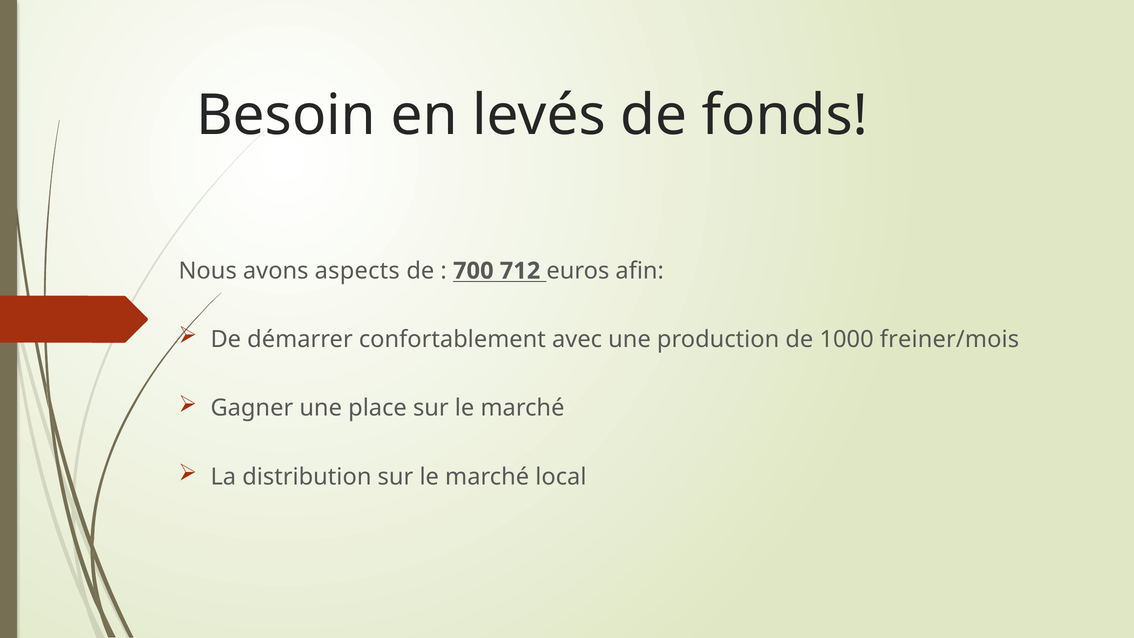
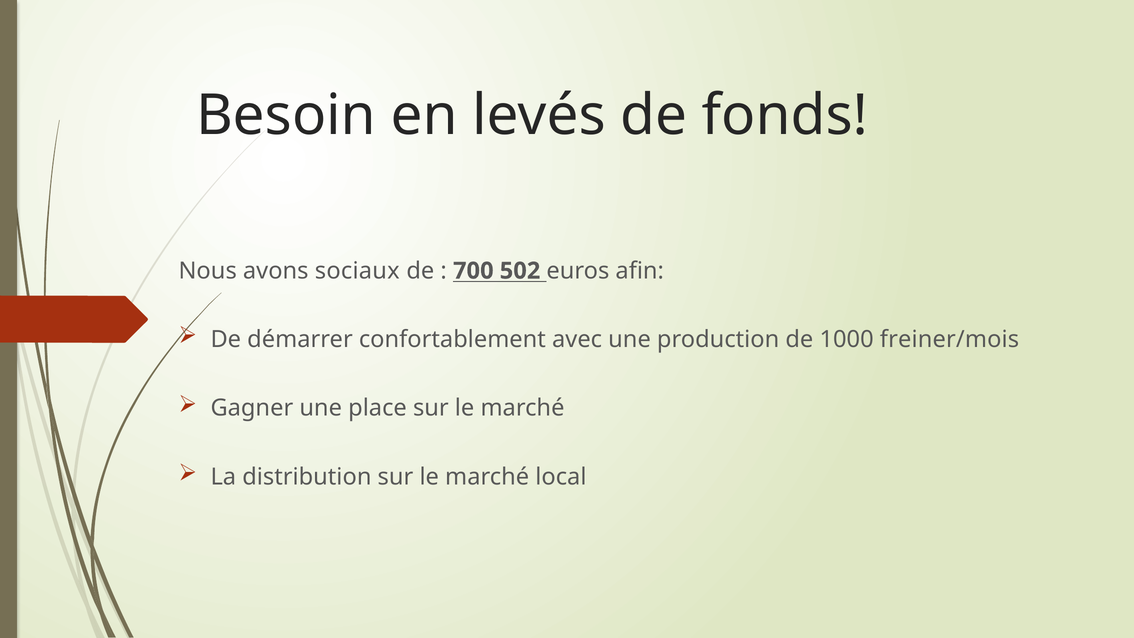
aspects: aspects -> sociaux (357, 271)
712: 712 -> 502 (520, 271)
